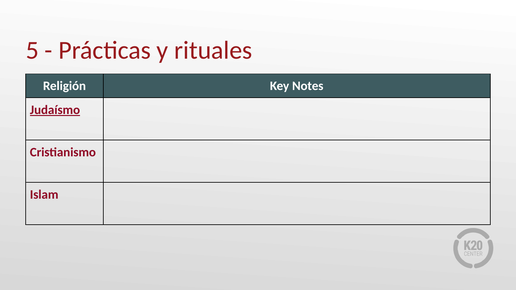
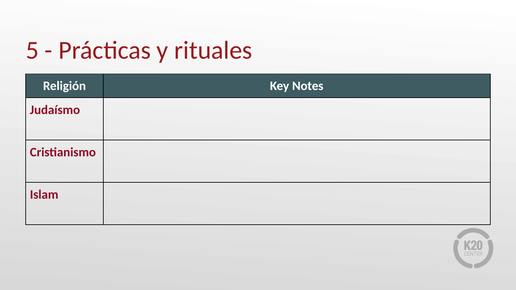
Judaísmo underline: present -> none (55, 110)
